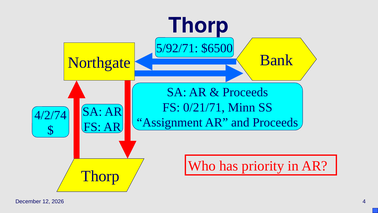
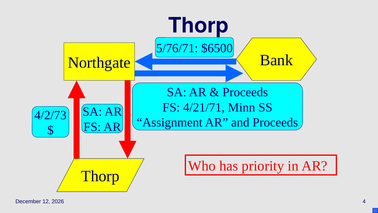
5/92/71: 5/92/71 -> 5/76/71 (177, 48)
0/21/71: 0/21/71 -> 4/21/71 (204, 107)
4/2/74: 4/2/74 -> 4/2/73 (50, 115)
